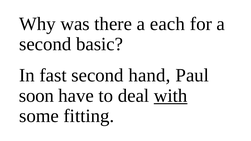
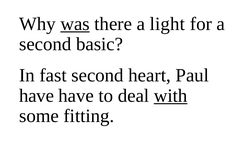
was underline: none -> present (75, 24)
each: each -> light (167, 24)
hand: hand -> heart (150, 75)
soon: soon -> have (36, 96)
